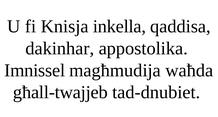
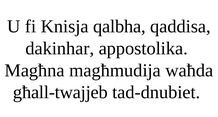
inkella: inkella -> qalbha (119, 27)
Imnissel: Imnissel -> Magħna (35, 71)
